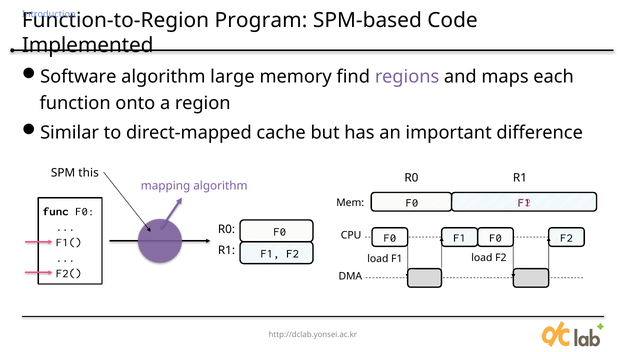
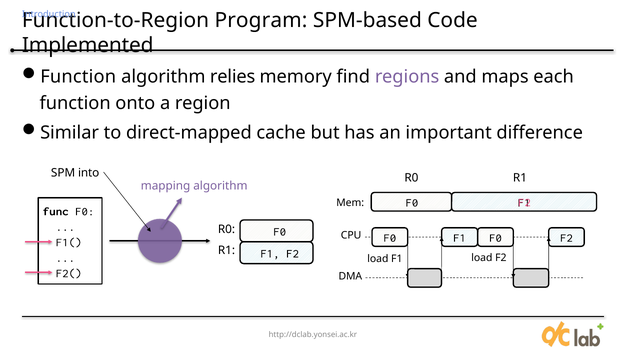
Software: Software -> Function (78, 77)
large: large -> relies (233, 77)
this: this -> into (89, 173)
